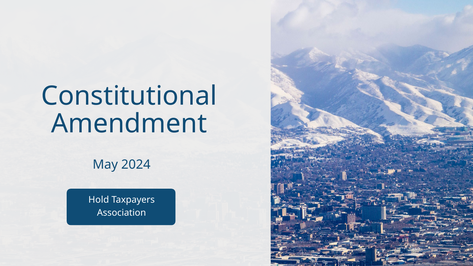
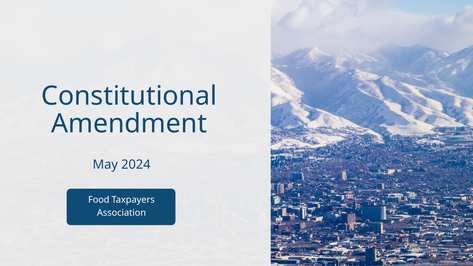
Hold: Hold -> Food (99, 200)
